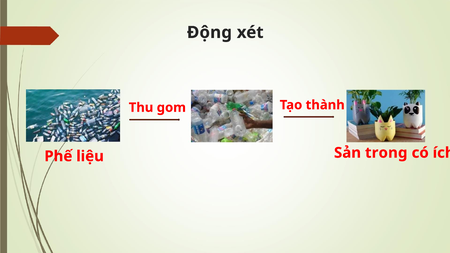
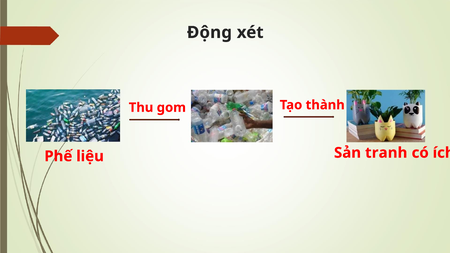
trong: trong -> tranh (386, 153)
